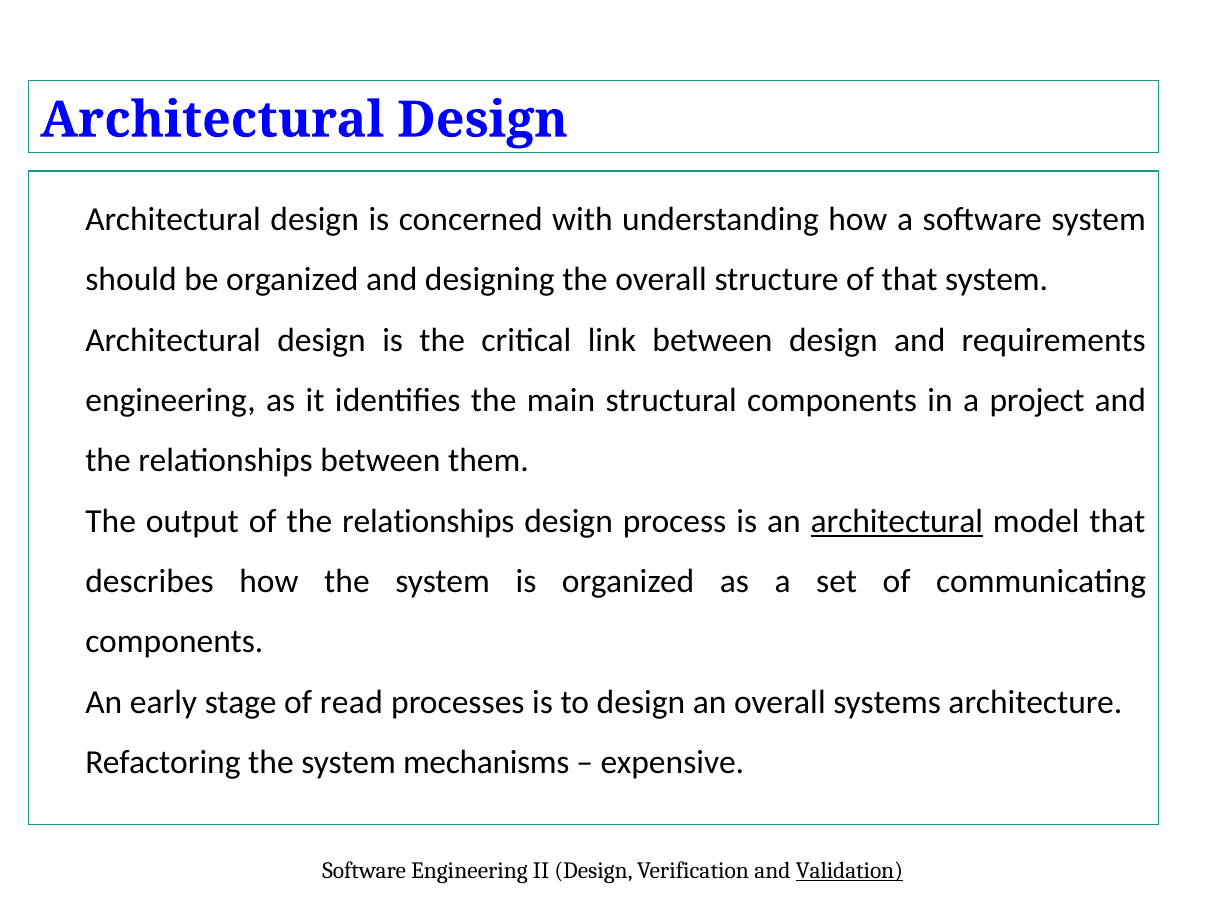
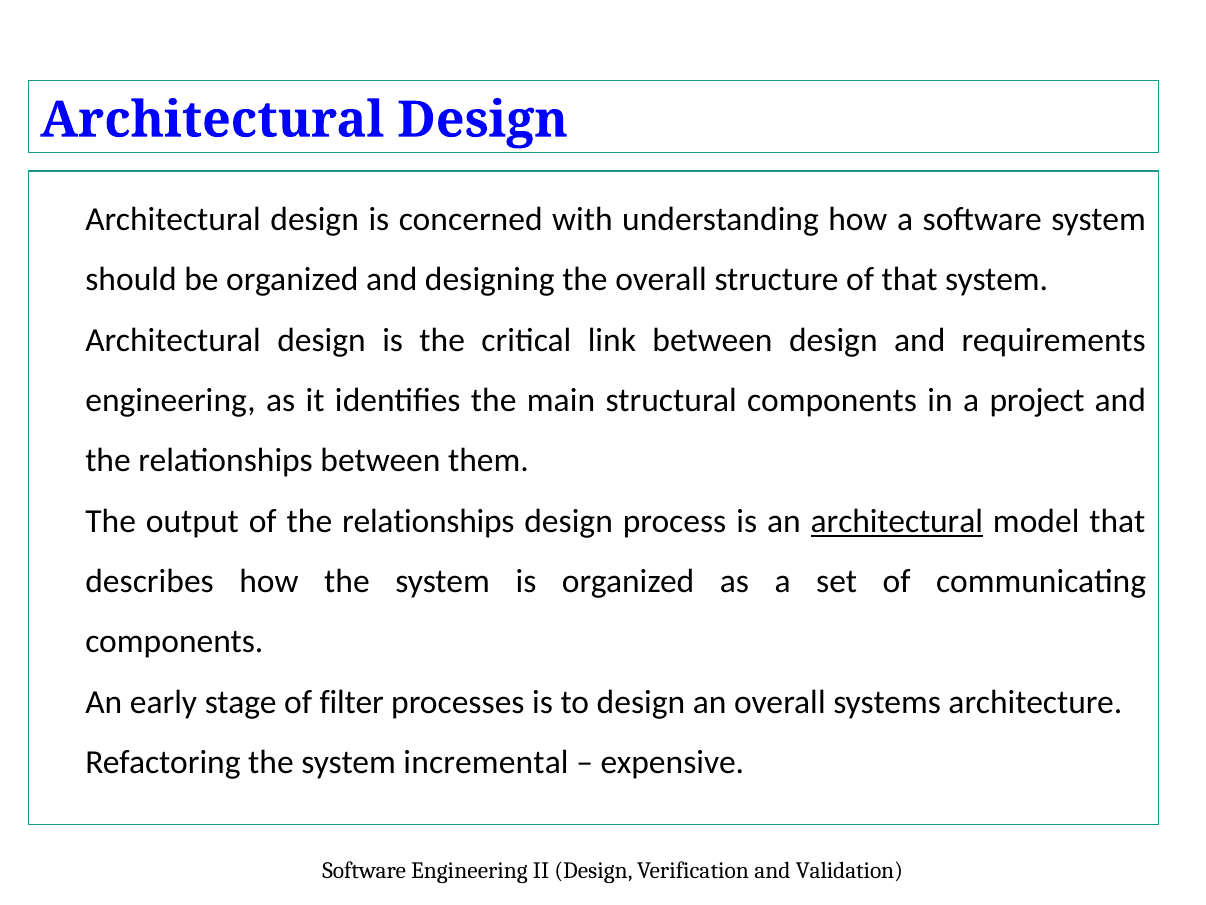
read: read -> filter (352, 702)
mechanisms: mechanisms -> incremental (486, 762)
Validation underline: present -> none (849, 870)
